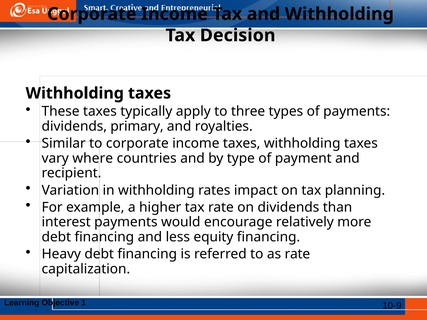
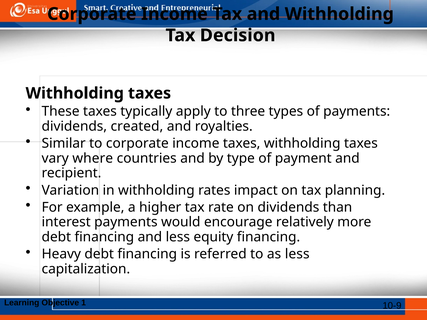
primary: primary -> created (137, 126)
as rate: rate -> less (297, 254)
